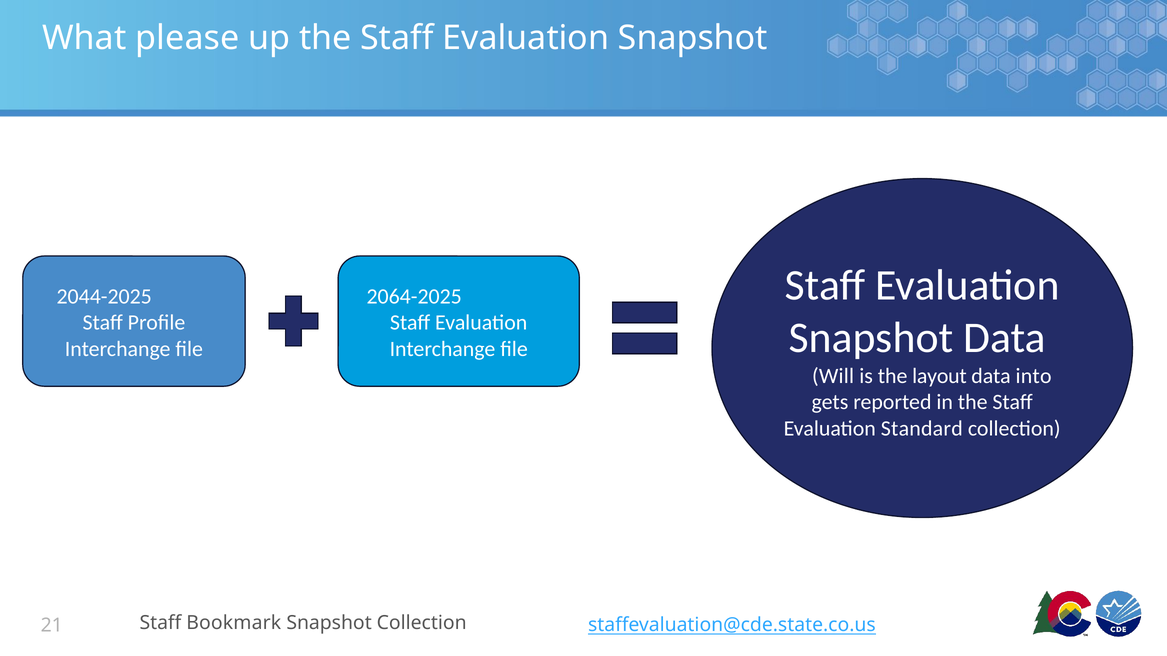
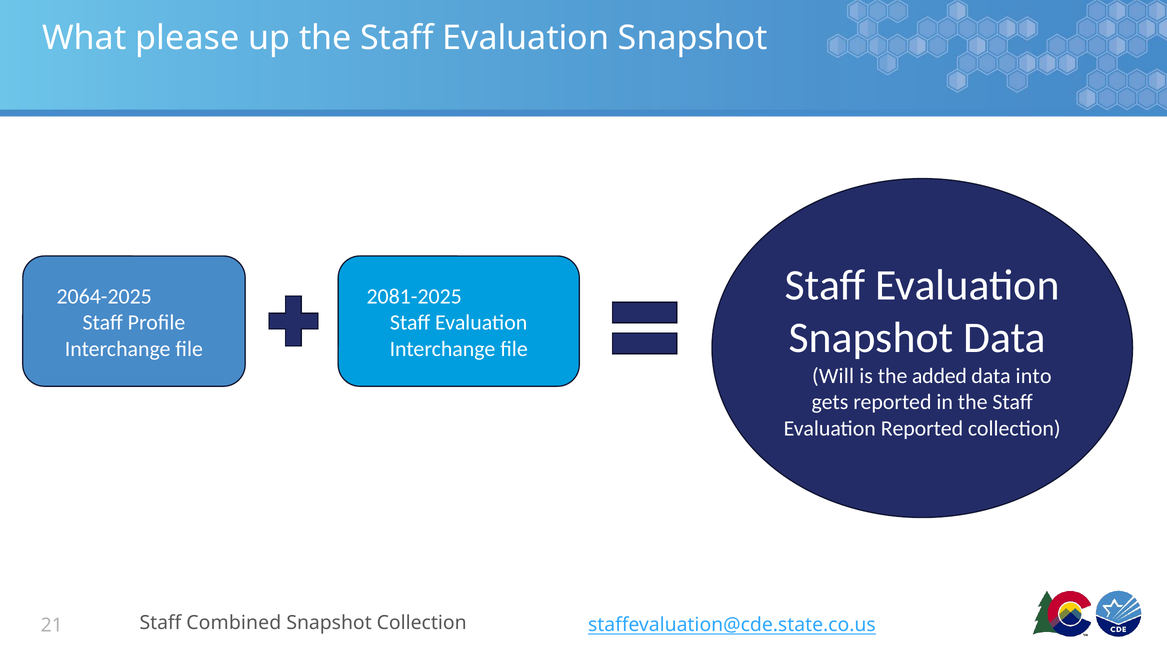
2044-2025: 2044-2025 -> 2064-2025 (104, 297)
2064-2025: 2064-2025 -> 2081-2025 (414, 297)
layout: layout -> added (939, 376)
Evaluation Standard: Standard -> Reported (922, 429)
Bookmark: Bookmark -> Combined (234, 623)
